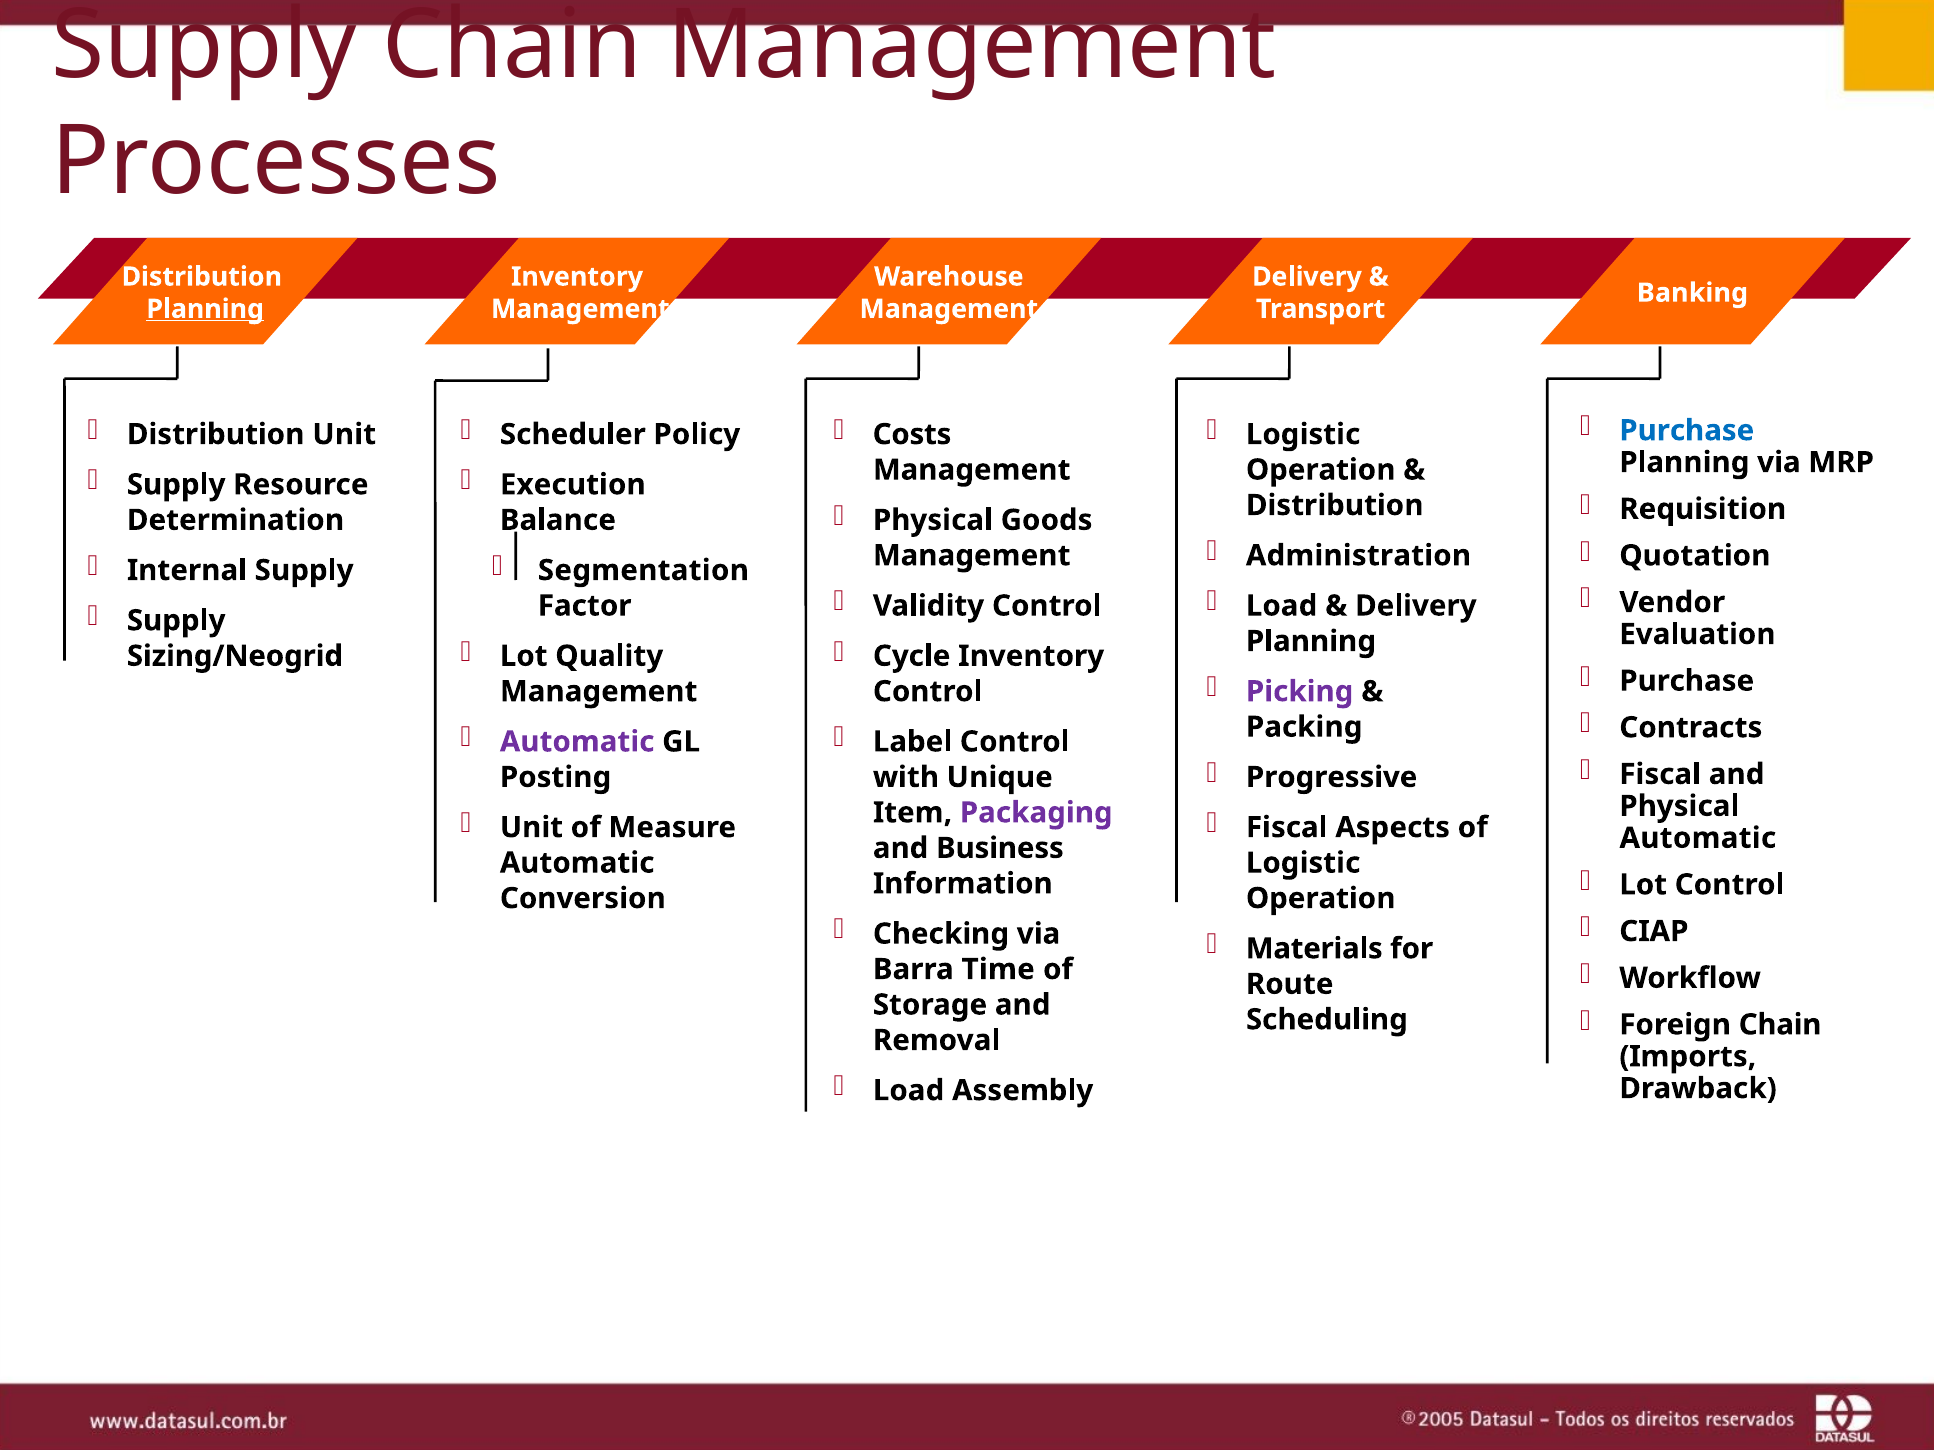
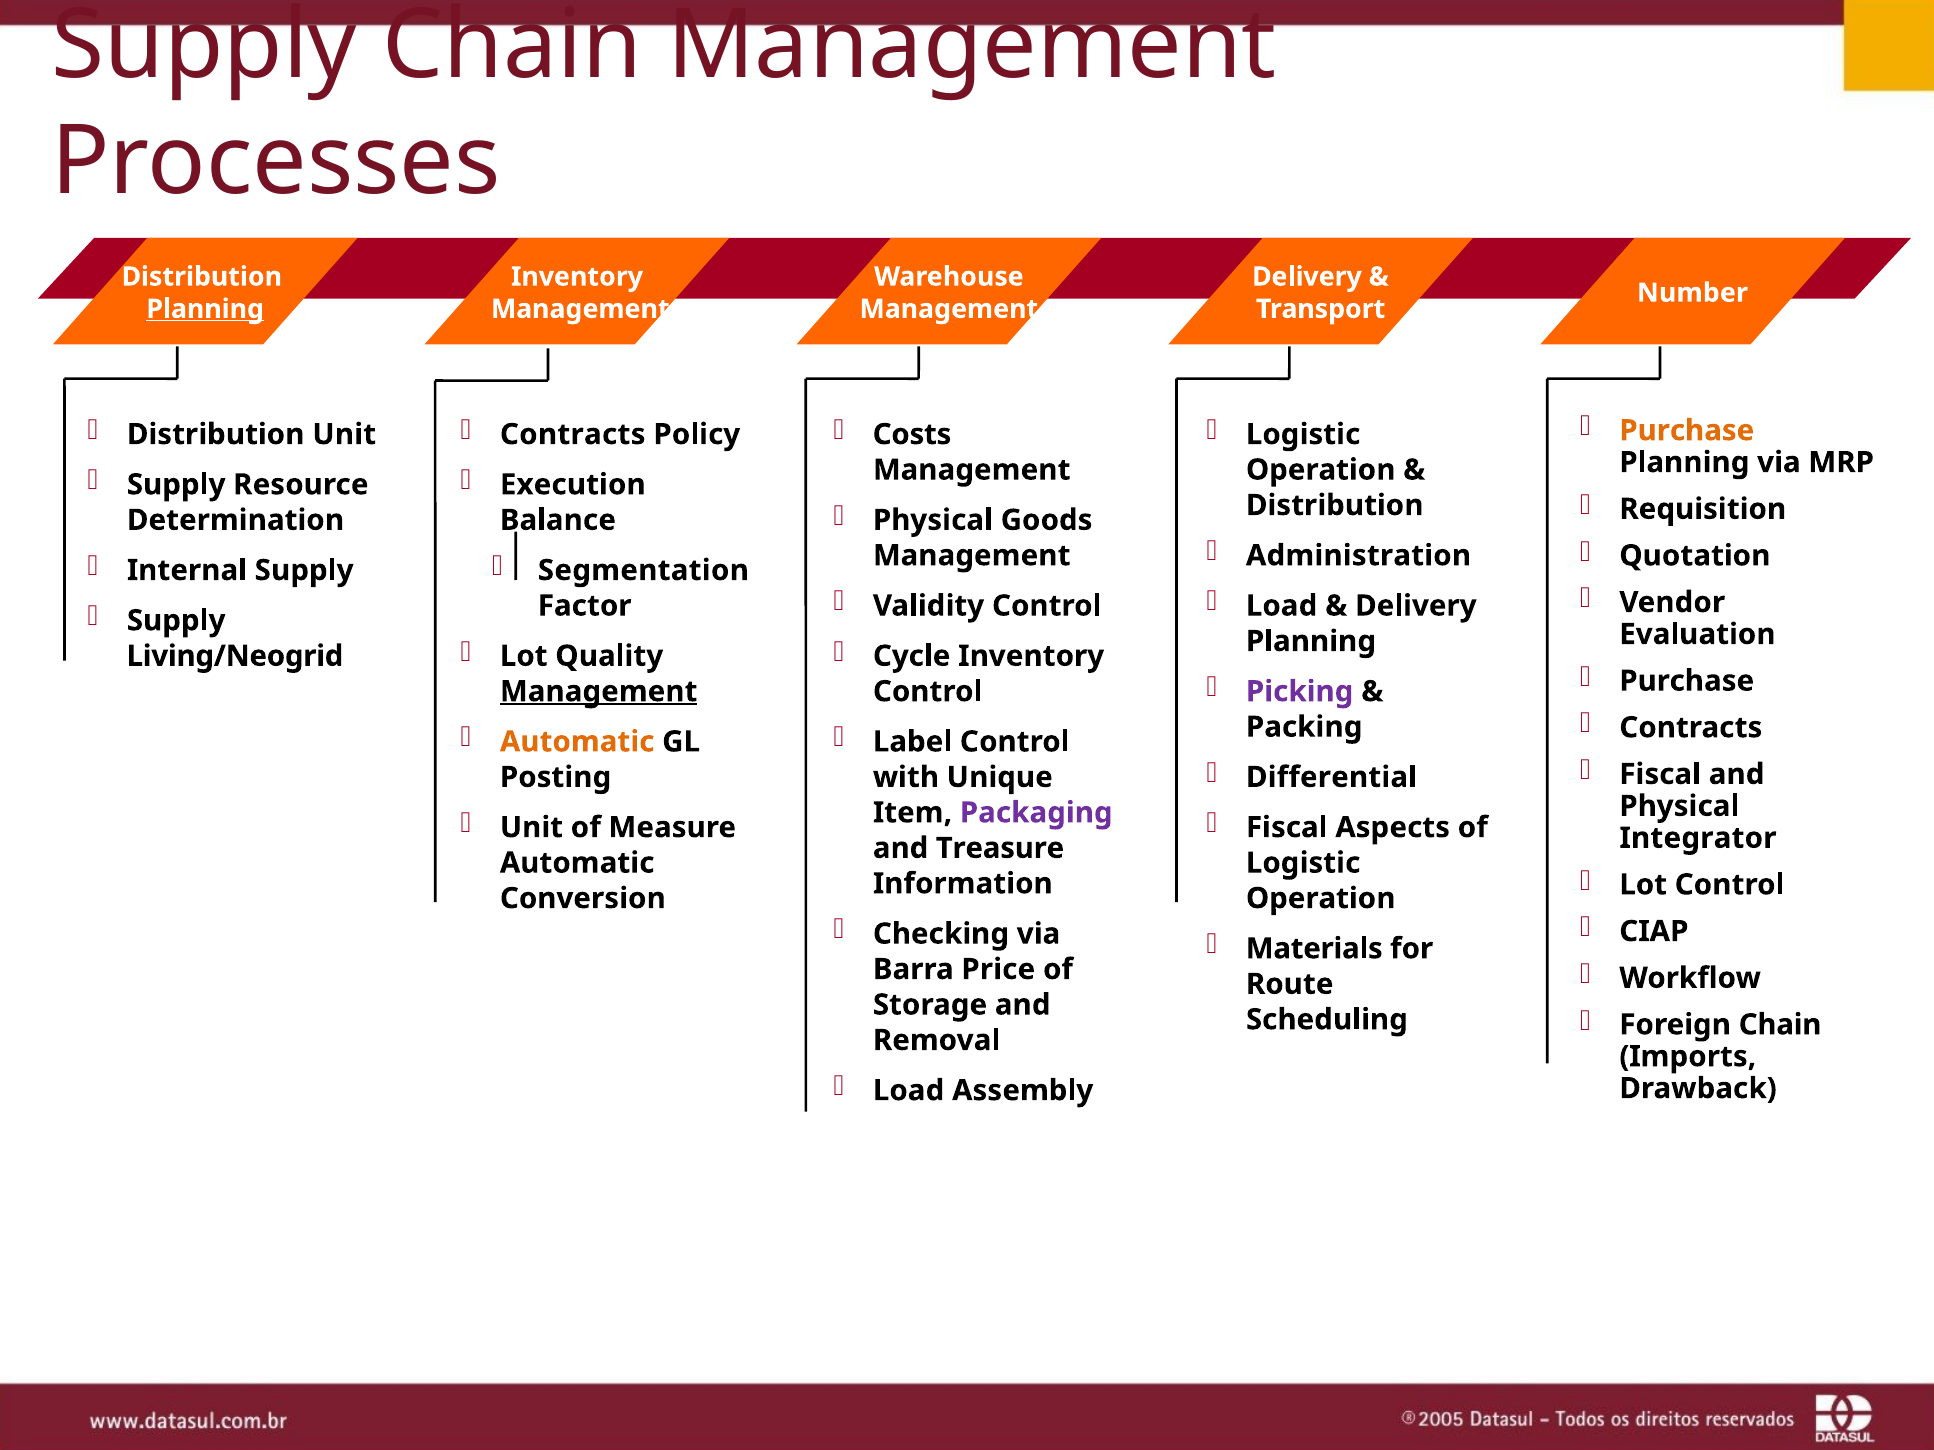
Banking: Banking -> Number (1693, 293)
Purchase colour: blue -> orange (1687, 431)
Scheduler: Scheduler -> Contracts (573, 435)
Sizing/Neogrid: Sizing/Neogrid -> Living/Neogrid (235, 656)
Management underline: none -> present (599, 692)
Automatic colour: purple -> orange (577, 742)
Progressive: Progressive -> Differential (1331, 777)
Automatic: Automatic -> Integrator (1698, 838)
Business: Business -> Treasure (1000, 848)
Time: Time -> Price (998, 970)
